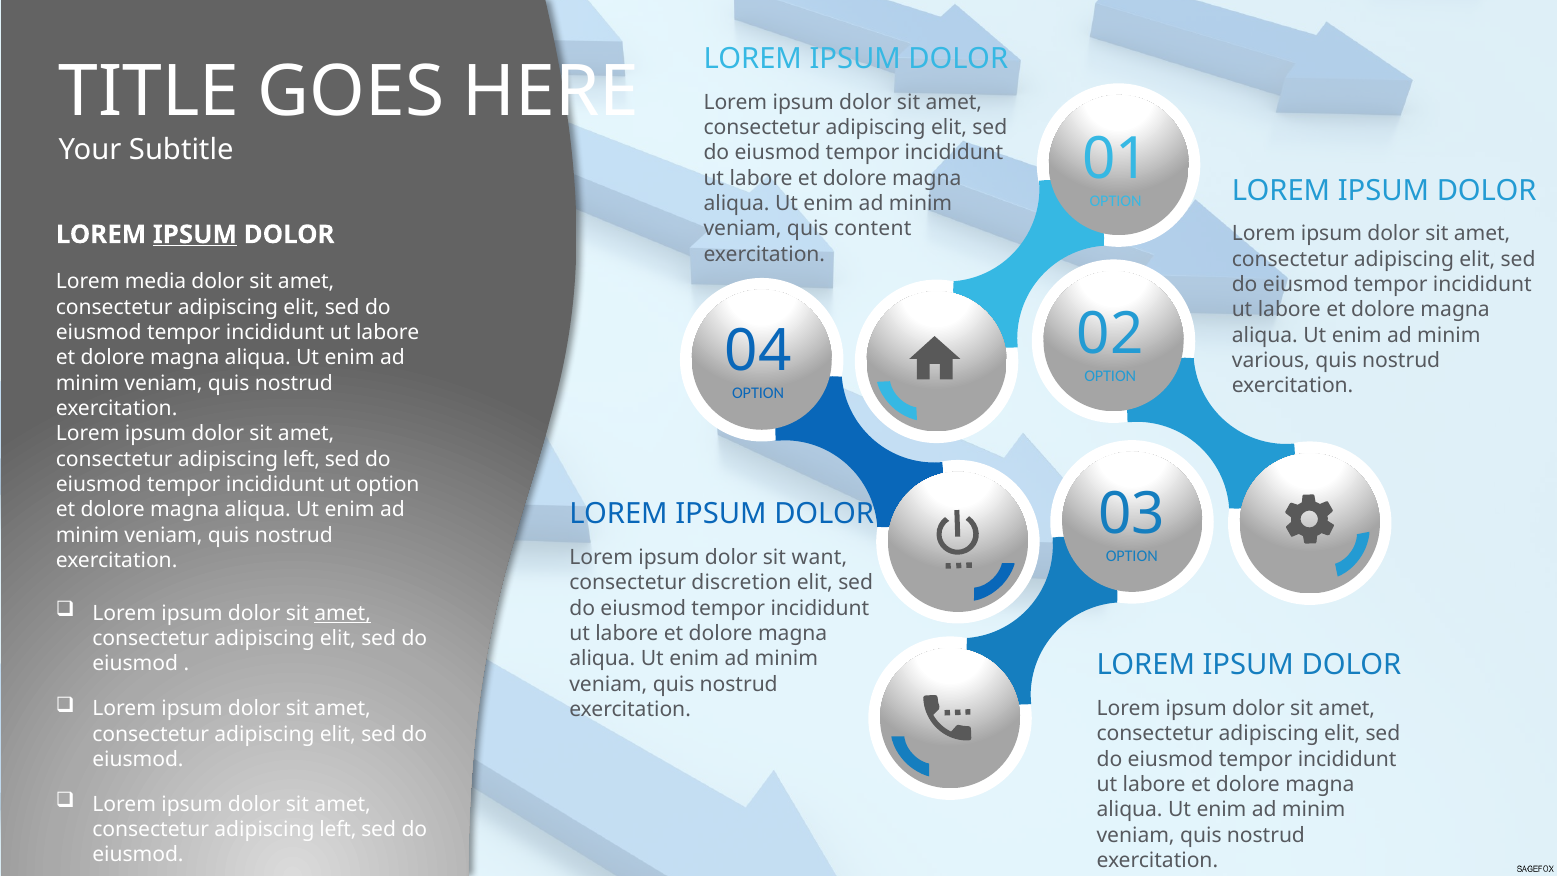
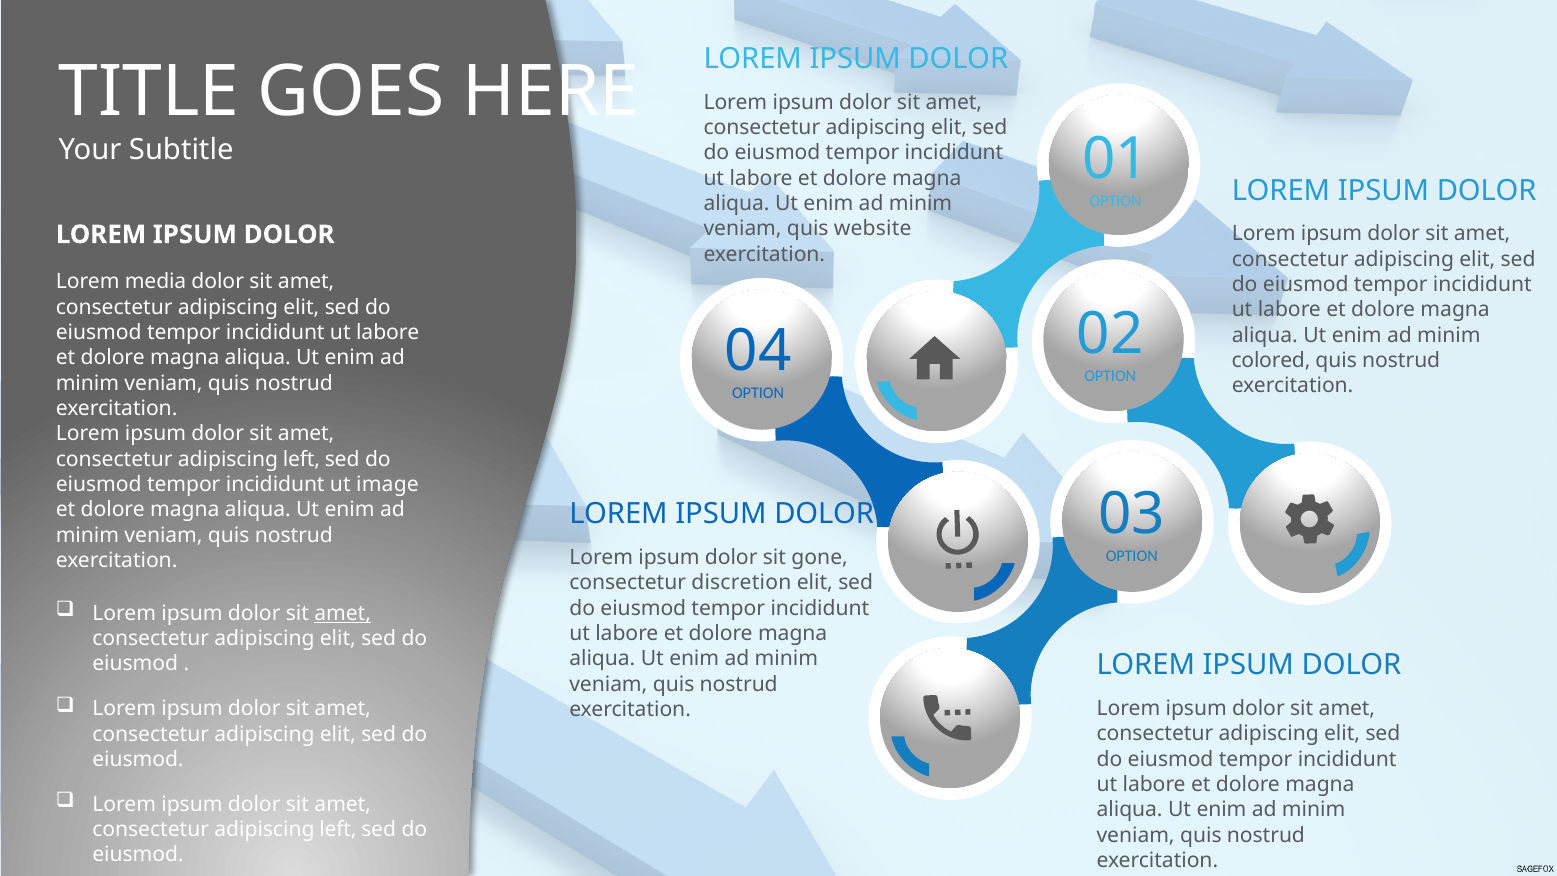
content: content -> website (873, 229)
IPSUM underline: present -> none (195, 235)
various: various -> colored (1271, 360)
ut option: option -> image (388, 485)
want: want -> gone (820, 557)
